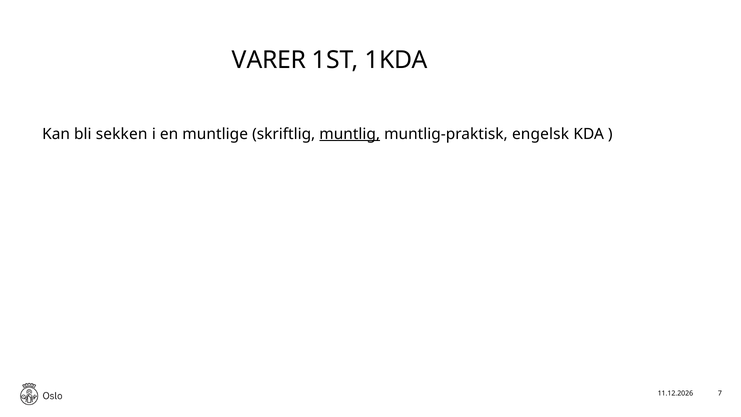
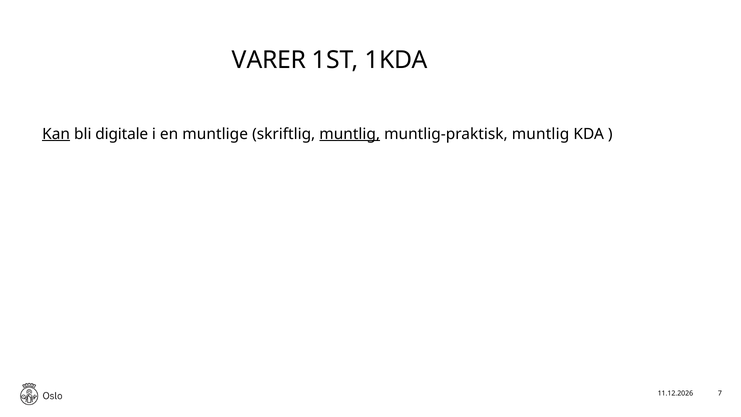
Kan underline: none -> present (56, 134)
sekken: sekken -> digitale (122, 134)
muntlig-praktisk engelsk: engelsk -> muntlig (541, 134)
